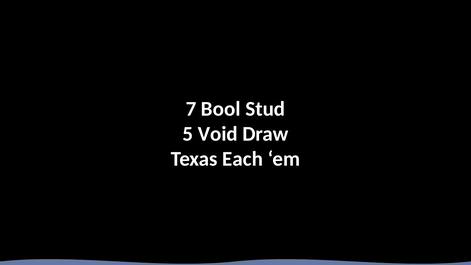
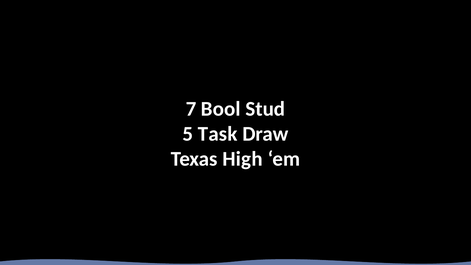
Void: Void -> Task (218, 134)
Each: Each -> High (243, 159)
